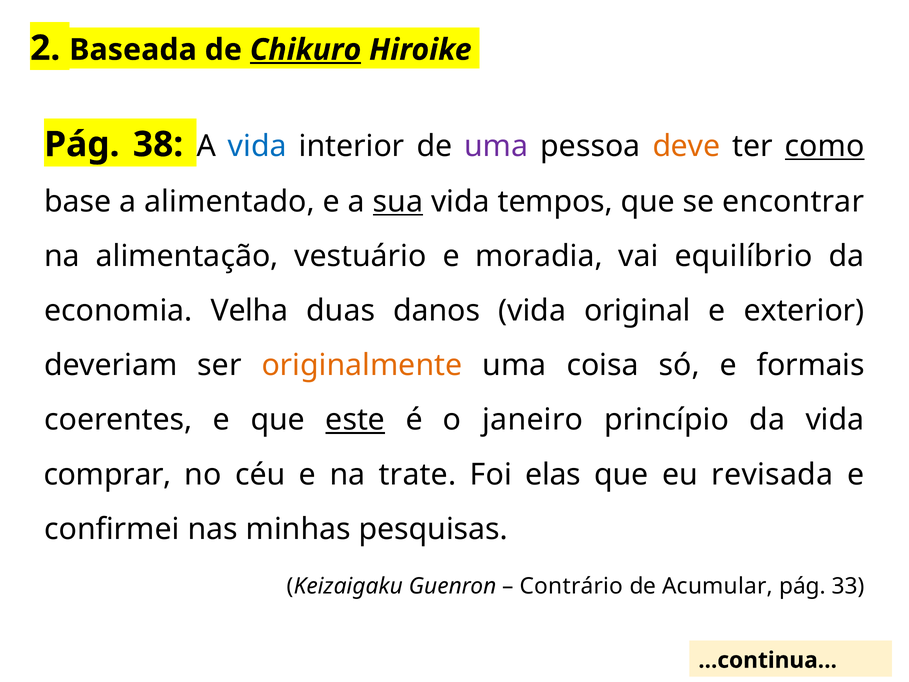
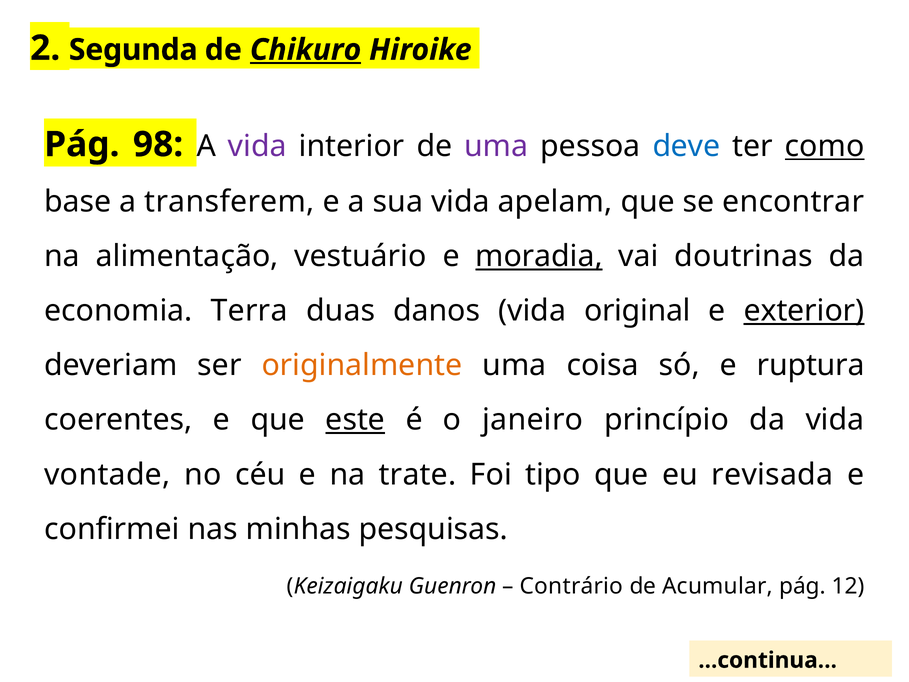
Baseada: Baseada -> Segunda (133, 50)
38: 38 -> 98 (158, 144)
vida colour: blue -> purple (257, 146)
deve colour: orange -> blue (686, 146)
alimentado: alimentado -> transferem (230, 202)
sua underline: present -> none (398, 202)
tempos: tempos -> apelam (555, 202)
moradia underline: none -> present (539, 256)
equilíbrio: equilíbrio -> doutrinas (744, 256)
Velha: Velha -> Terra (249, 311)
exterior underline: none -> present (804, 311)
formais: formais -> ruptura (811, 365)
comprar: comprar -> vontade (107, 474)
elas: elas -> tipo (553, 474)
33: 33 -> 12 (848, 586)
